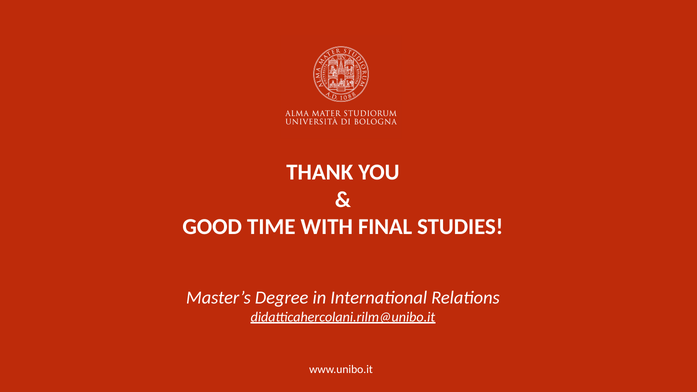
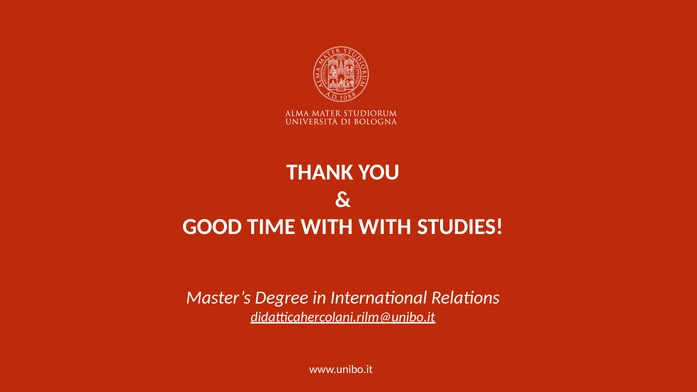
WITH FINAL: FINAL -> WITH (385, 227)
